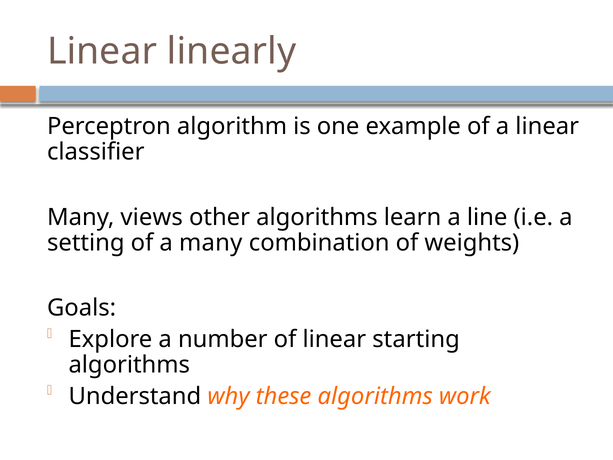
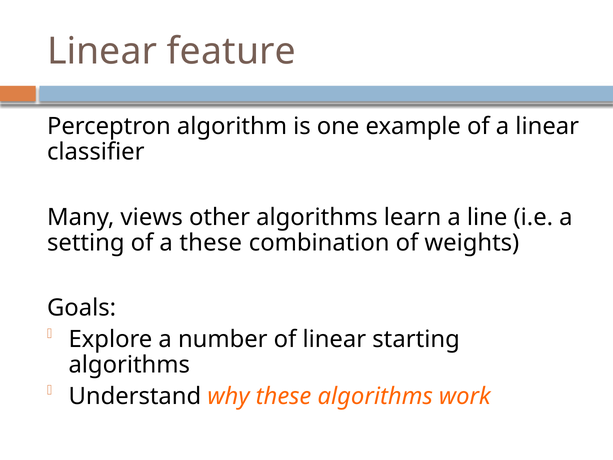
linearly: linearly -> feature (231, 51)
a many: many -> these (211, 243)
